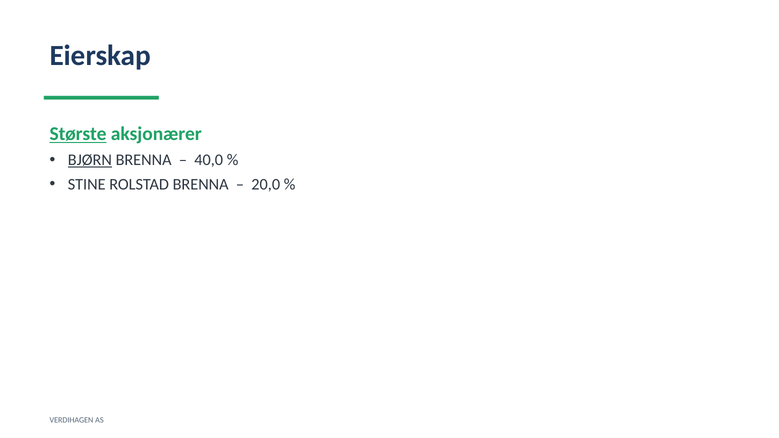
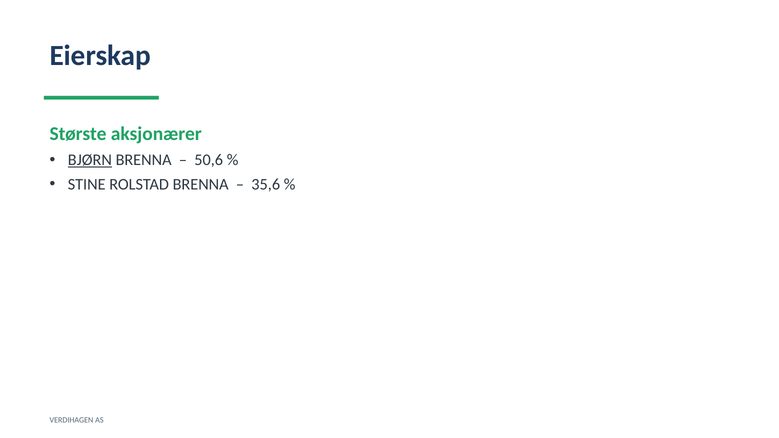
Største underline: present -> none (78, 134)
40,0: 40,0 -> 50,6 (209, 160)
20,0: 20,0 -> 35,6 (266, 185)
